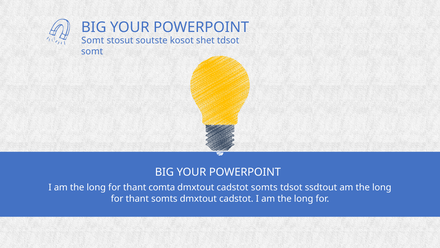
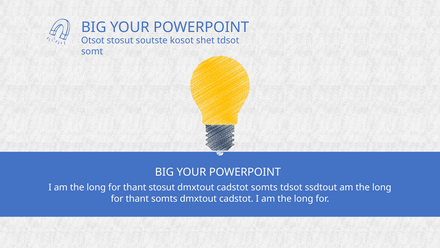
Somt: Somt -> Otsot (93, 40)
thant comta: comta -> stosut (162, 187)
